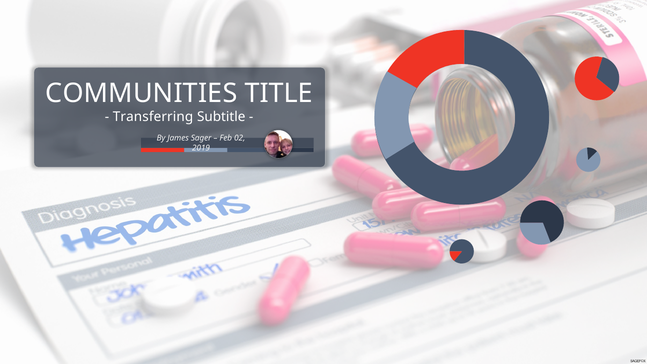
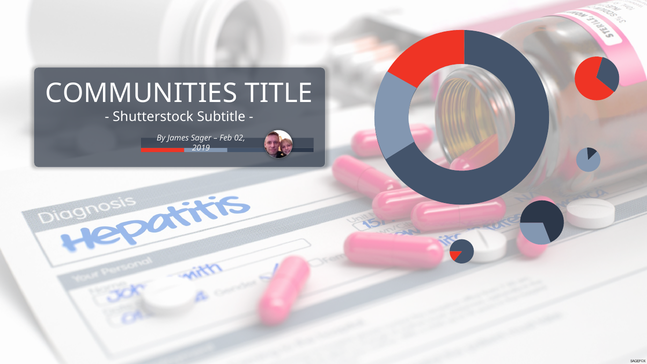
Transferring: Transferring -> Shutterstock (153, 117)
